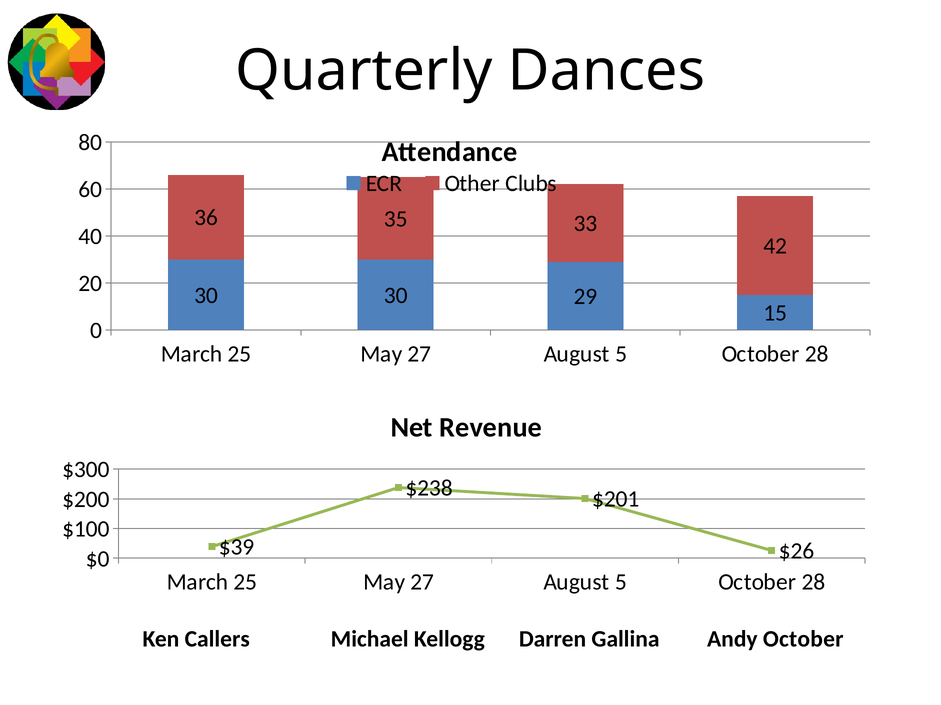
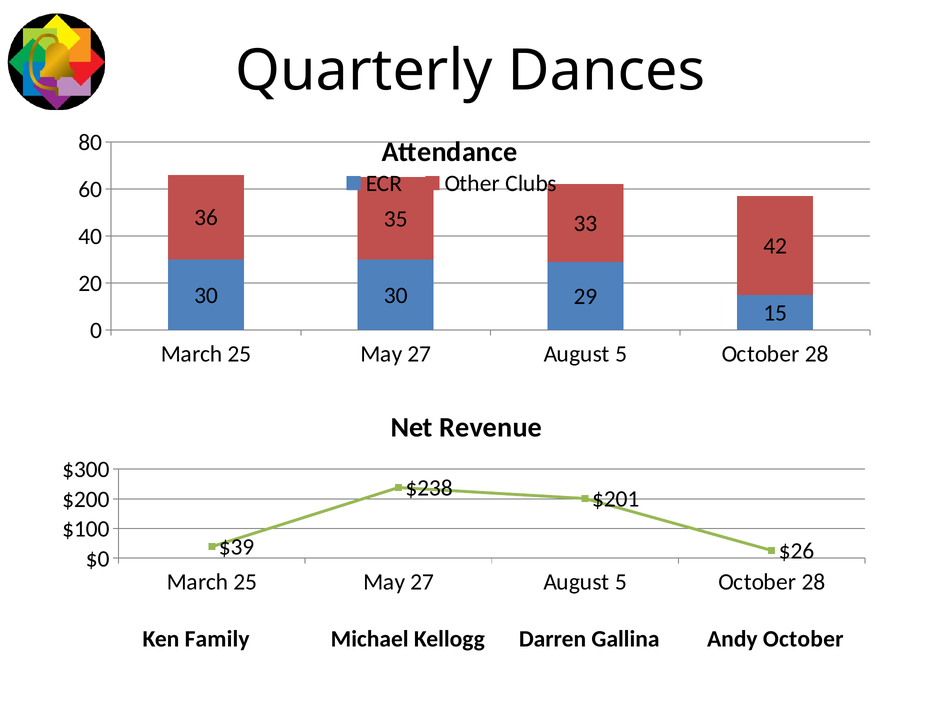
Callers: Callers -> Family (217, 640)
